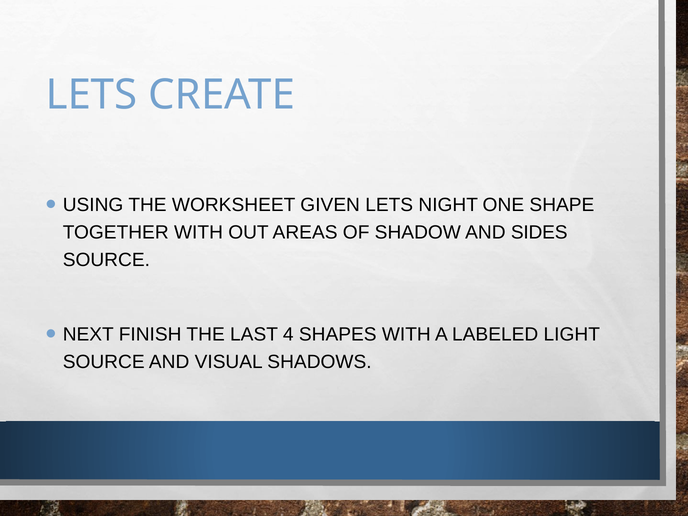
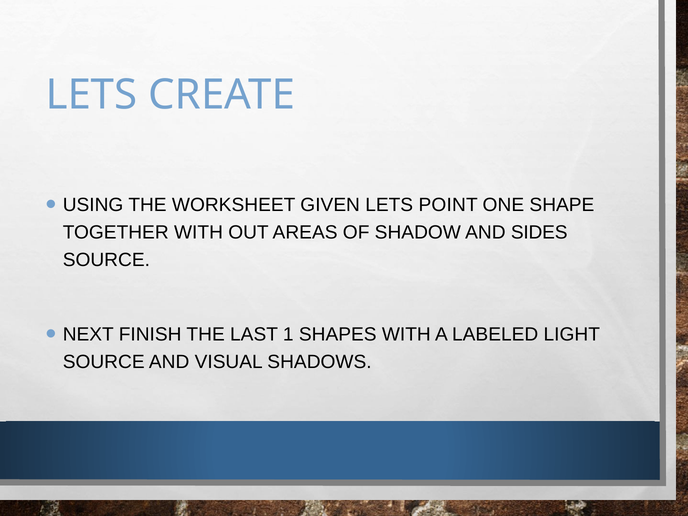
NIGHT: NIGHT -> POINT (448, 205)
4: 4 -> 1 (288, 334)
